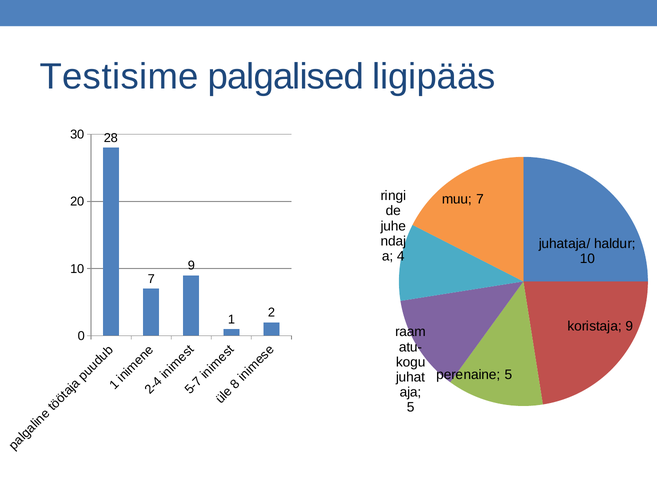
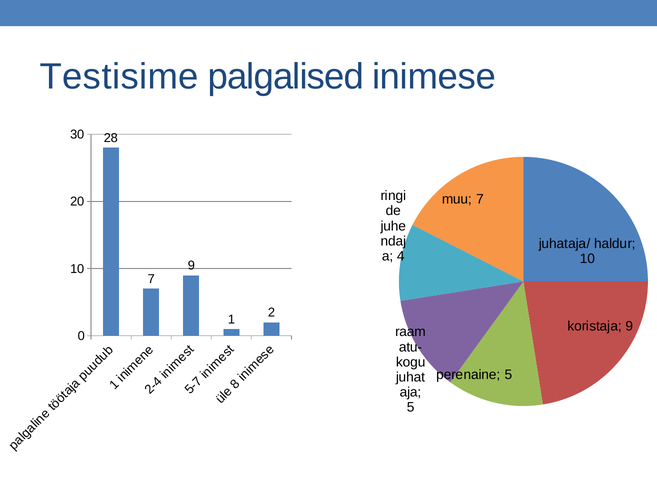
ligipääs: ligipääs -> inimese (434, 76)
